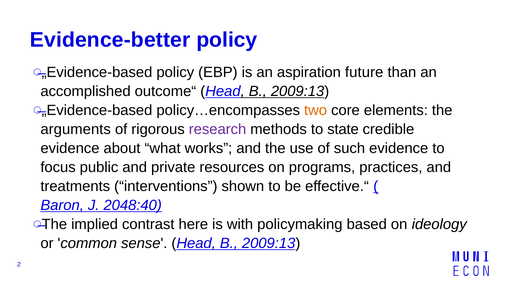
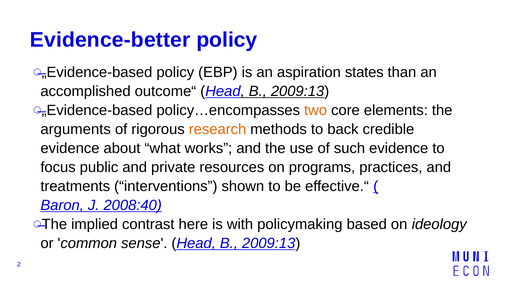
future: future -> states (364, 72)
research colour: purple -> orange (218, 129)
state: state -> back (343, 129)
2048:40: 2048:40 -> 2008:40 (133, 205)
